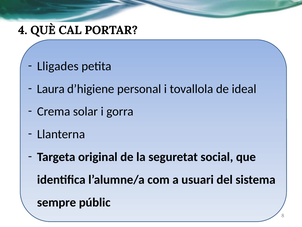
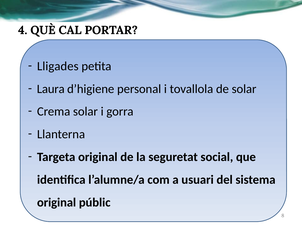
de ideal: ideal -> solar (244, 89)
sempre: sempre -> original (57, 202)
